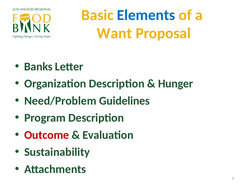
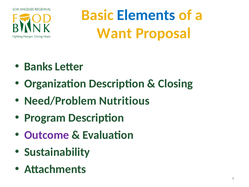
Hunger: Hunger -> Closing (176, 84)
Guidelines: Guidelines -> Nutritious (124, 101)
Outcome colour: red -> purple (47, 135)
